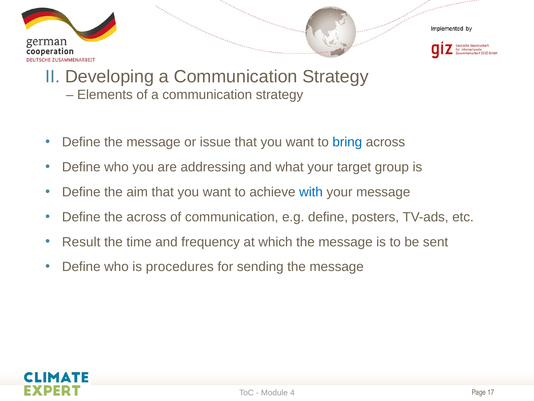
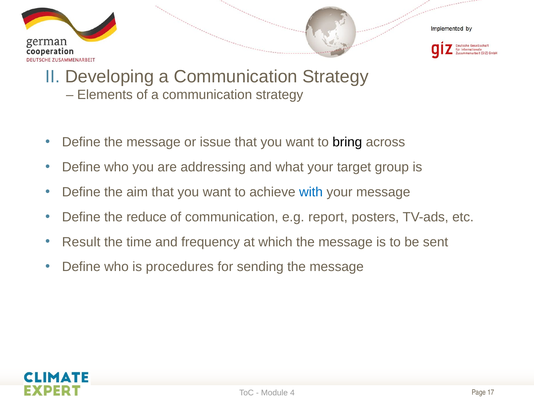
bring colour: blue -> black (347, 142)
the across: across -> reduce (147, 217)
e.g define: define -> report (328, 217)
